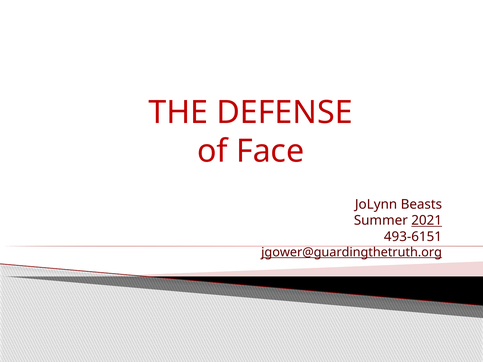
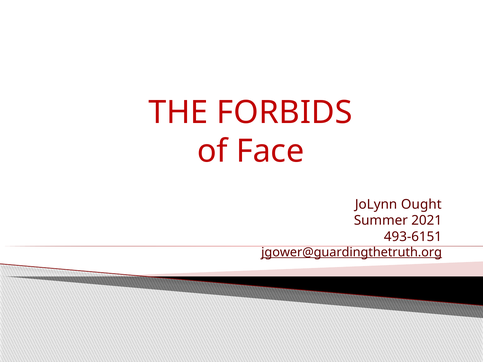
DEFENSE: DEFENSE -> FORBIDS (284, 113)
Beasts: Beasts -> Ought (421, 205)
2021 underline: present -> none (427, 221)
